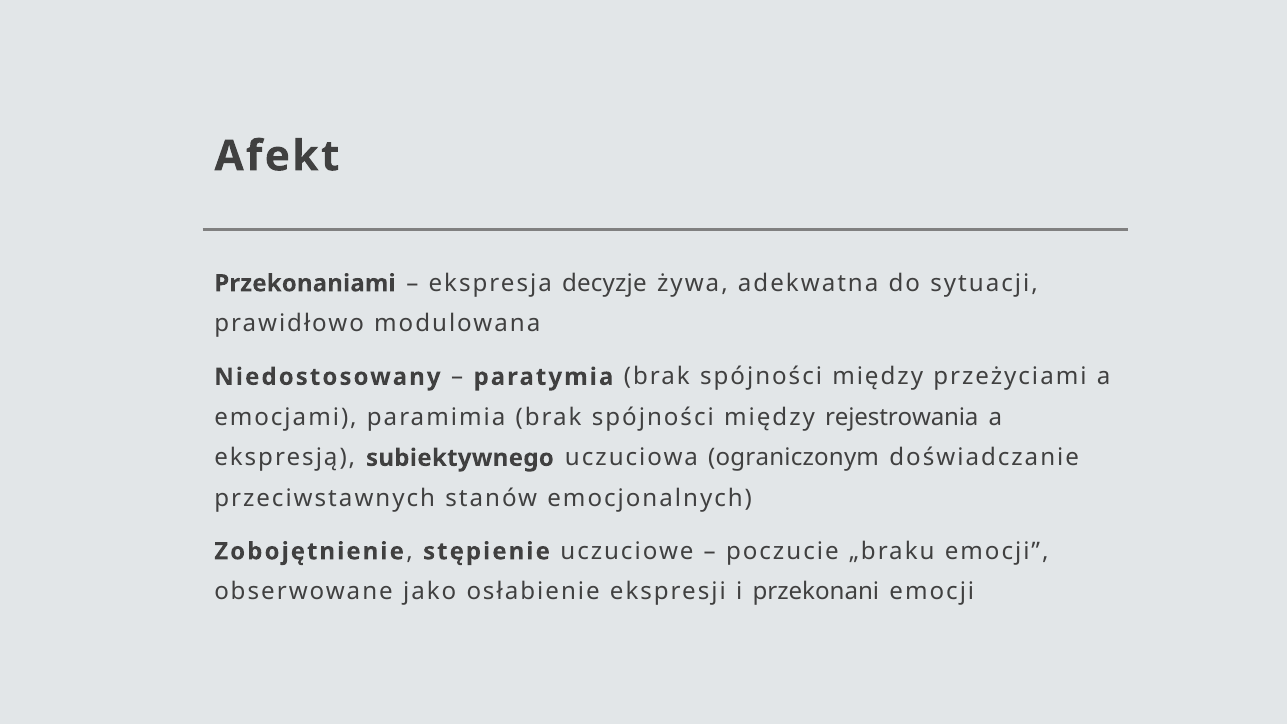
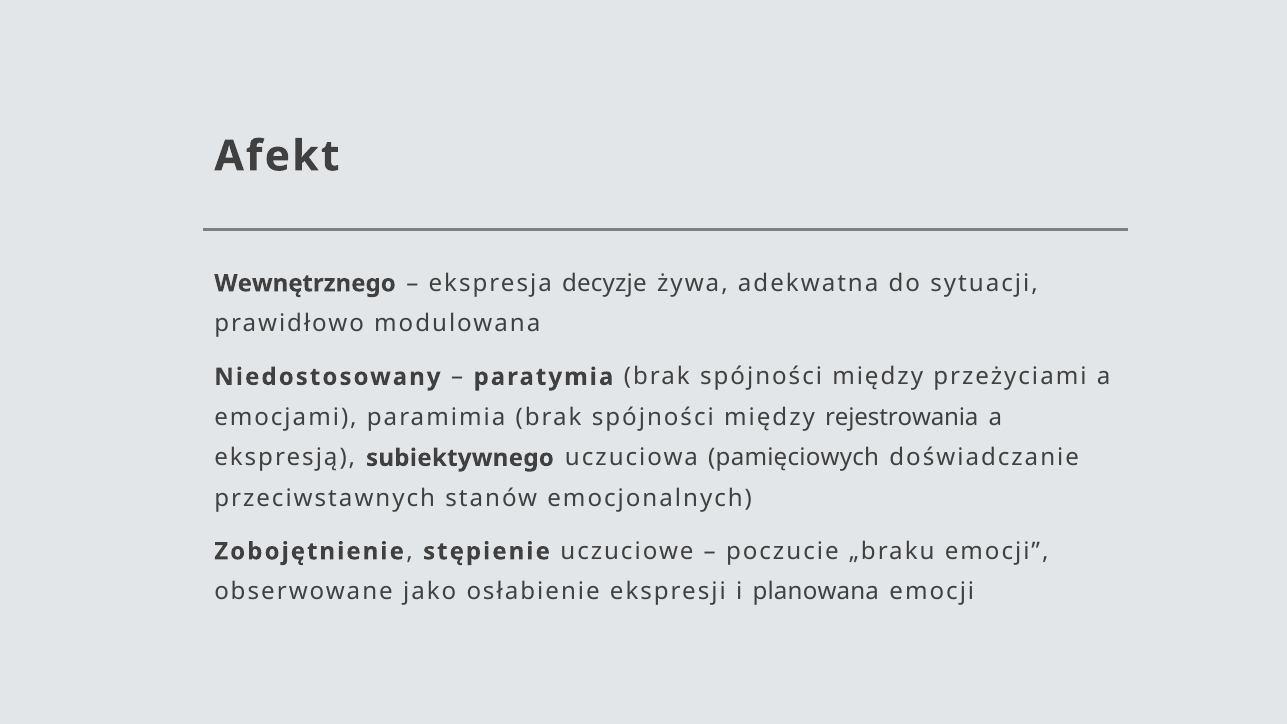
Przekonaniami: Przekonaniami -> Wewnętrznego (305, 283)
ograniczonym: ograniczonym -> pamięciowych (794, 458)
przekonani: przekonani -> planowana (816, 592)
